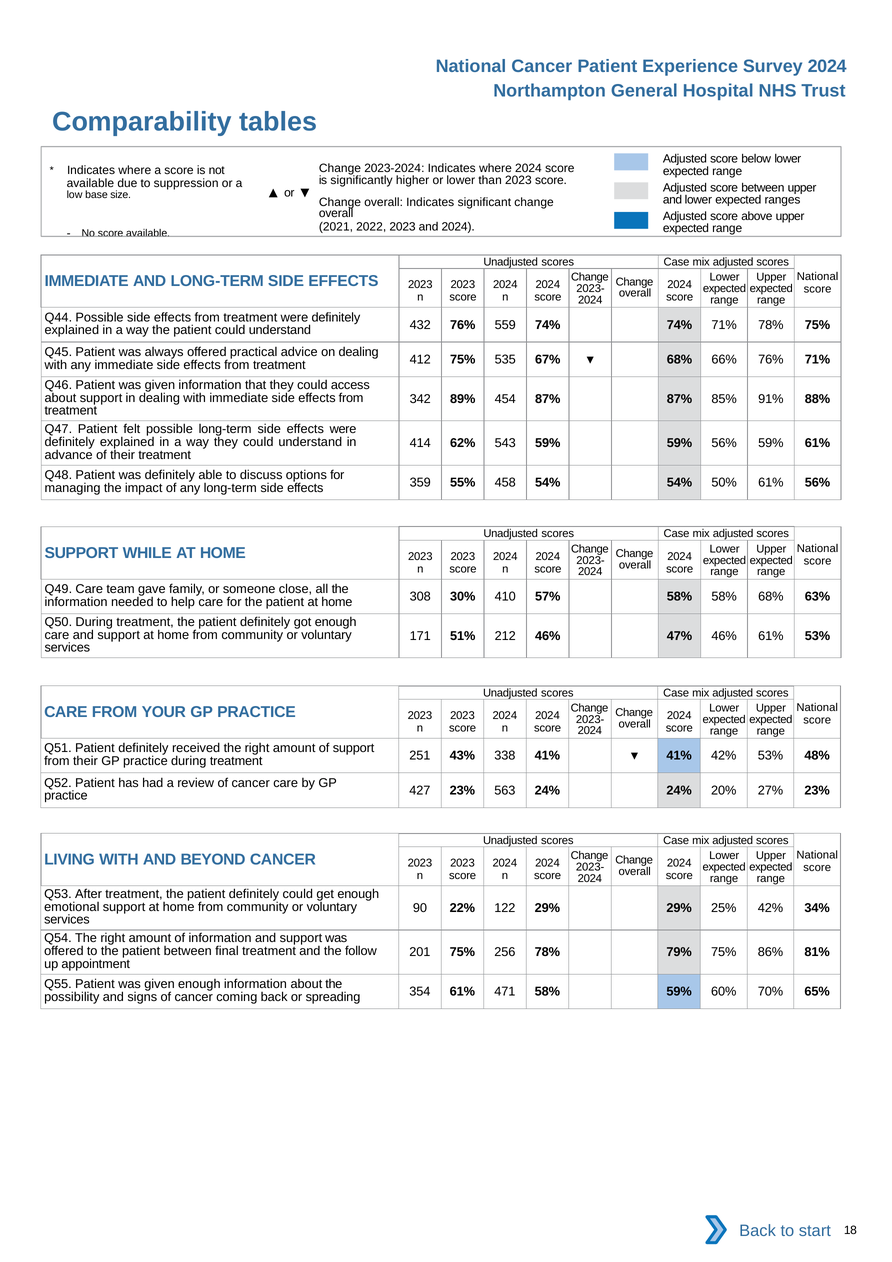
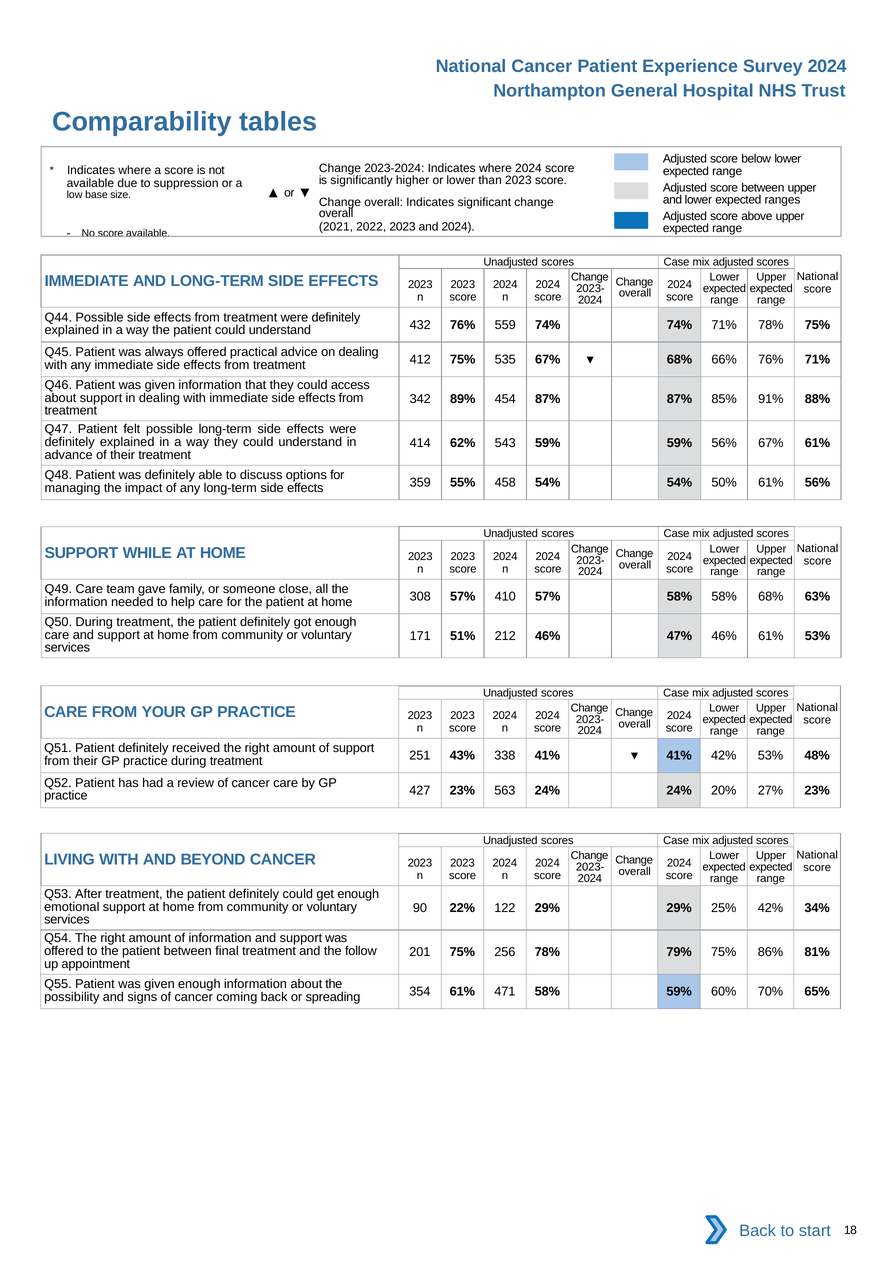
56% 59%: 59% -> 67% (771, 443)
308 30%: 30% -> 57% (463, 597)
